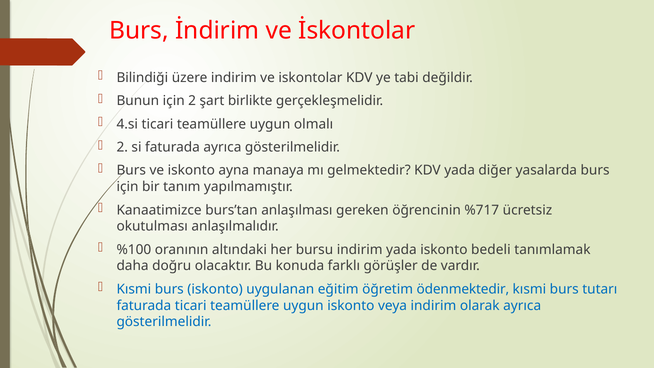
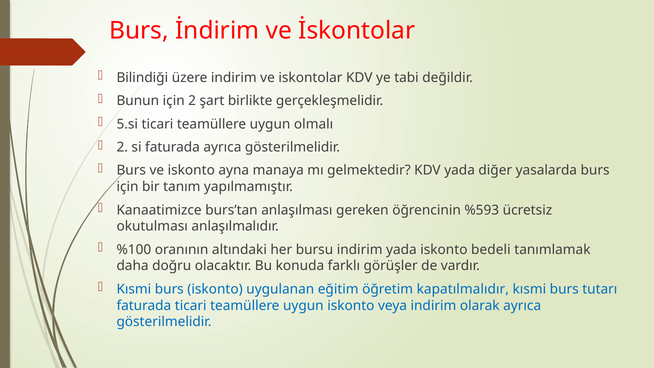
4.si: 4.si -> 5.si (127, 124)
%717: %717 -> %593 (482, 210)
ödenmektedir: ödenmektedir -> kapatılmalıdır (463, 289)
